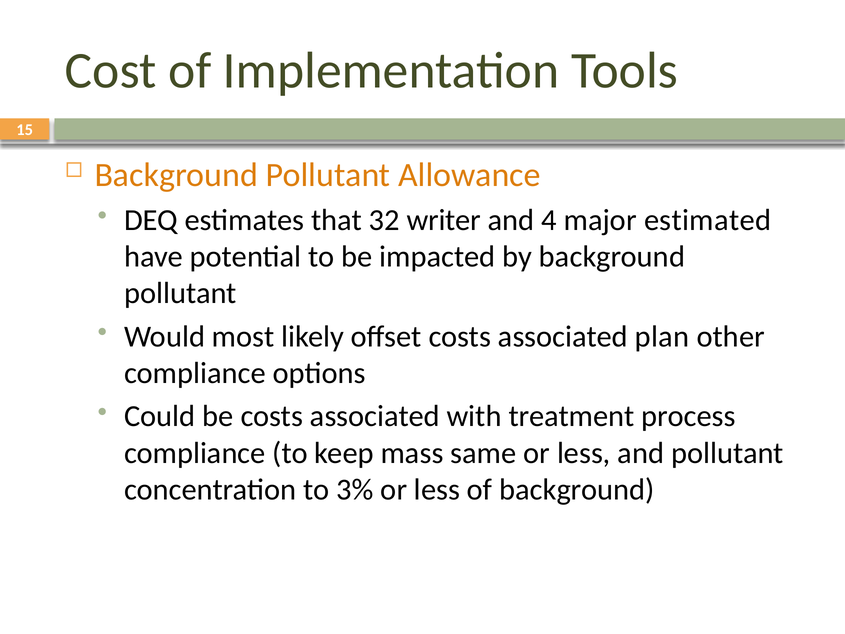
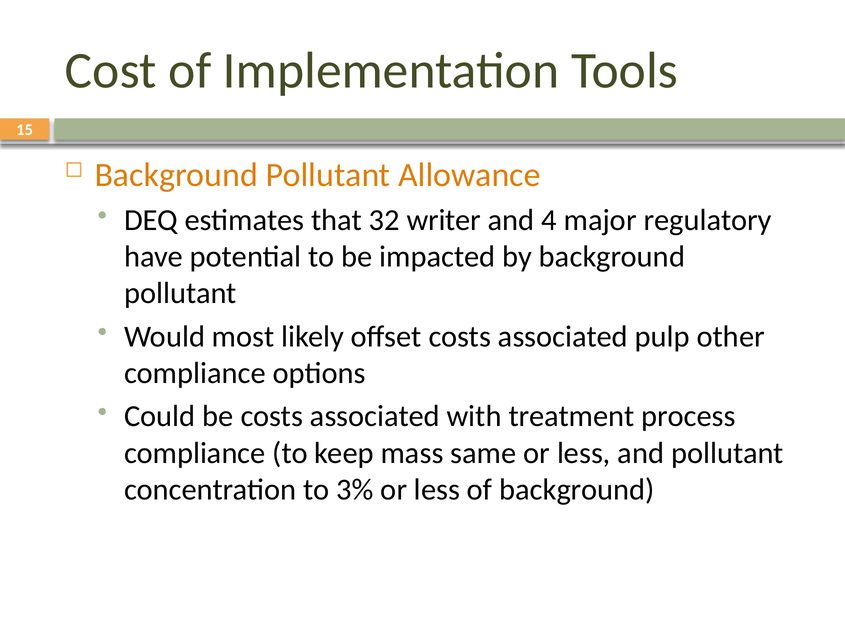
estimated: estimated -> regulatory (708, 220)
plan: plan -> pulp (662, 336)
